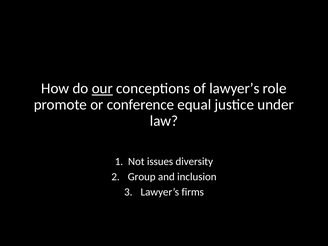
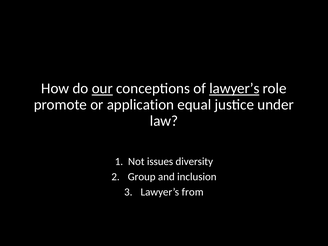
lawyer’s underline: none -> present (234, 88)
conference: conference -> application (140, 105)
firms: firms -> from (193, 192)
